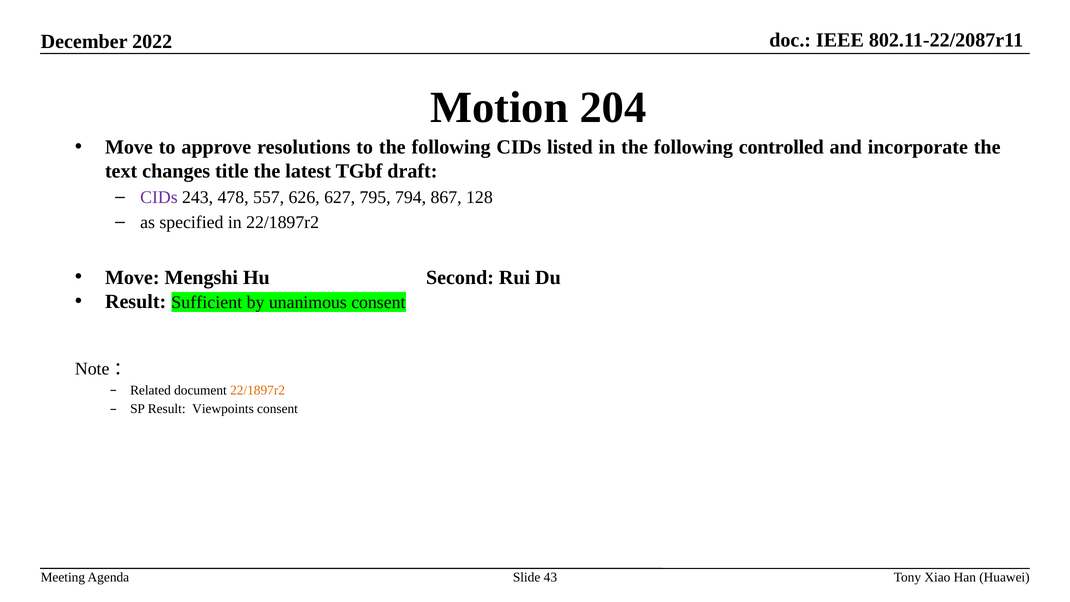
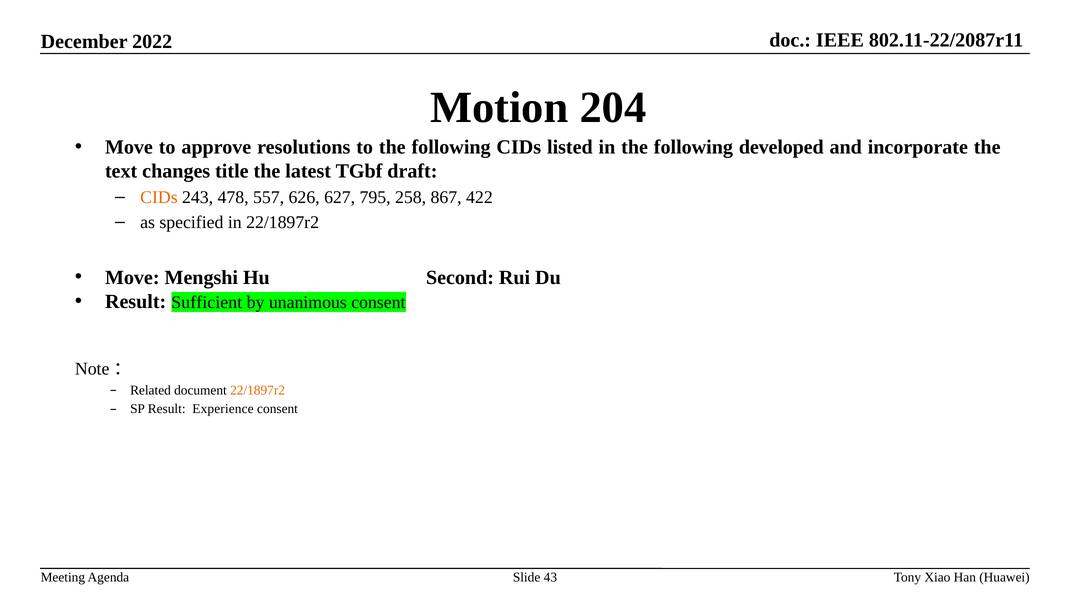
controlled: controlled -> developed (781, 147)
CIDs colour: purple -> orange (159, 197)
794: 794 -> 258 (411, 197)
128: 128 -> 422 (479, 197)
Viewpoints: Viewpoints -> Experience (223, 409)
